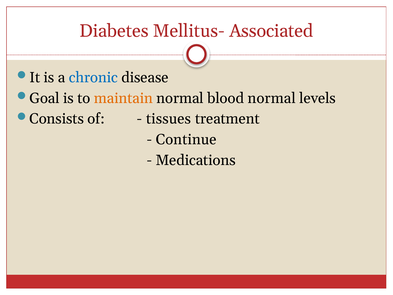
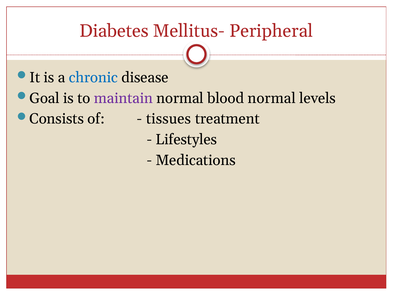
Associated: Associated -> Peripheral (271, 31)
maintain colour: orange -> purple (123, 98)
Continue: Continue -> Lifestyles (186, 139)
